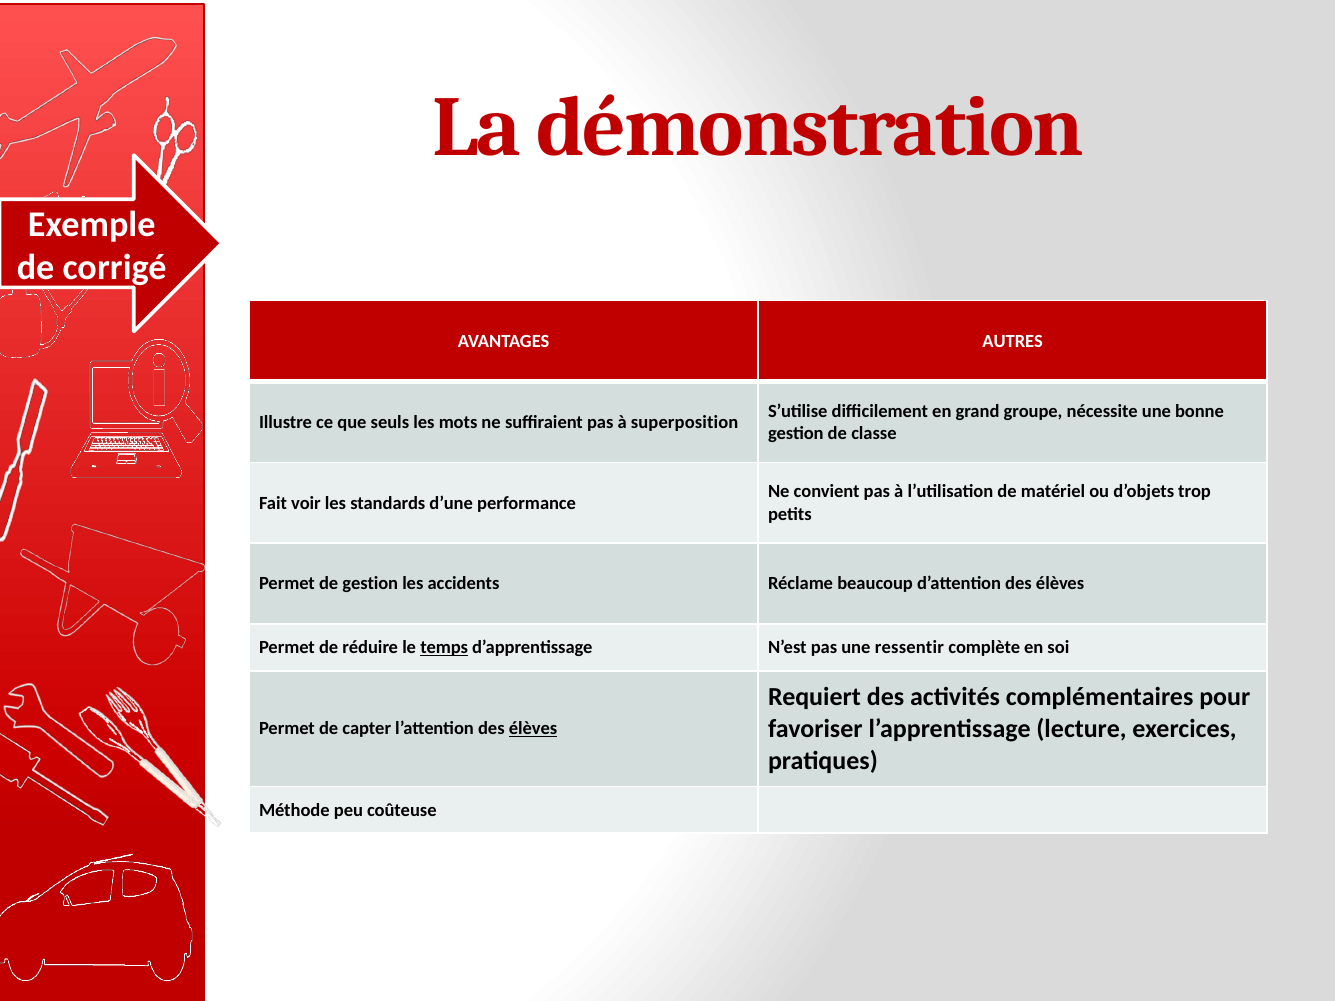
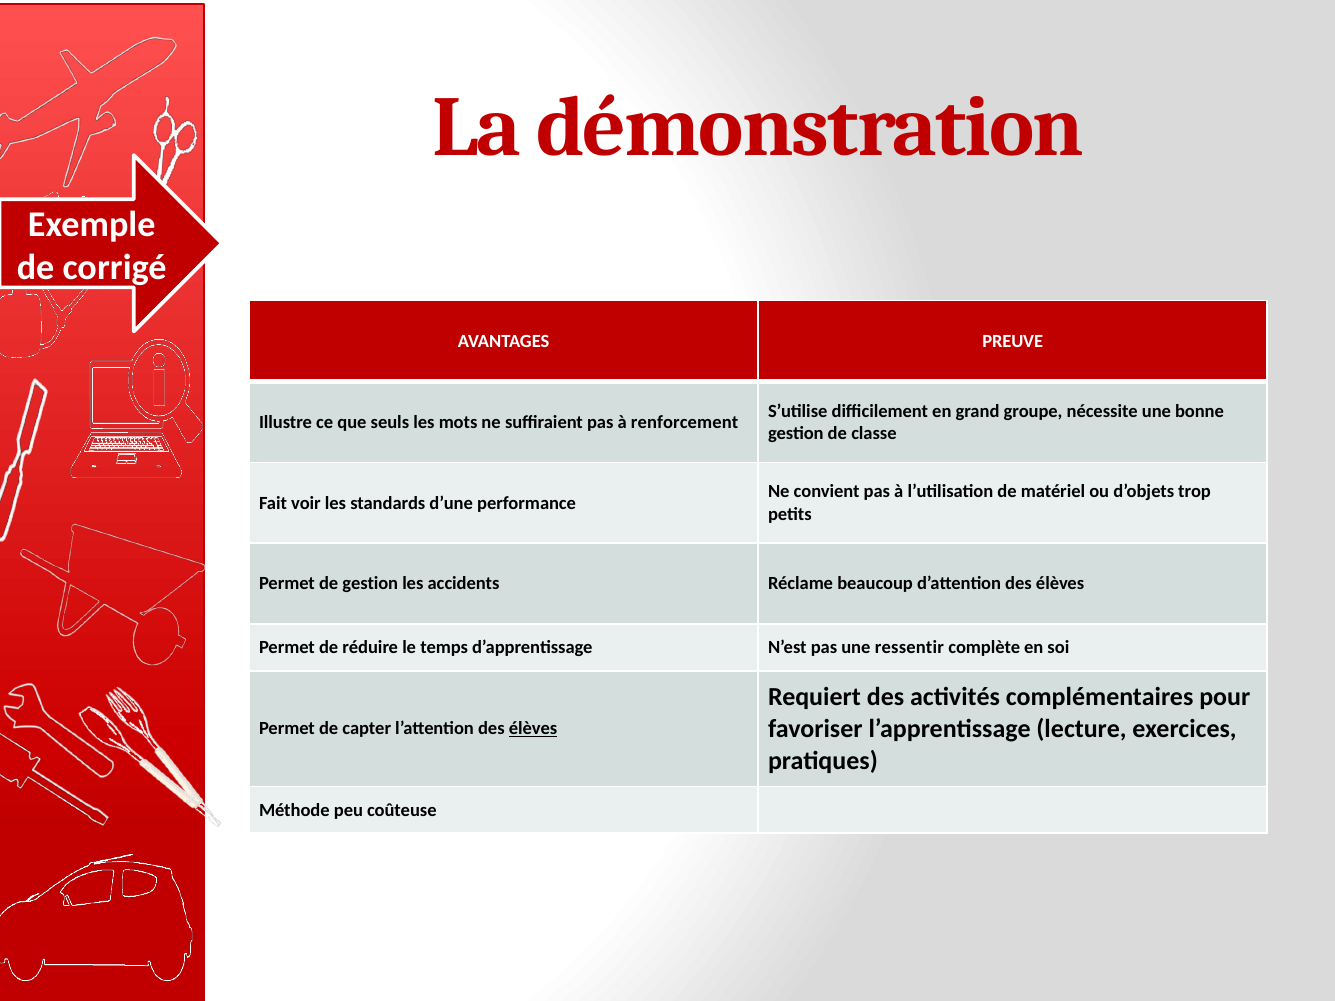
AUTRES: AUTRES -> PREUVE (1013, 341)
superposition: superposition -> renforcement (685, 422)
temps underline: present -> none (444, 648)
